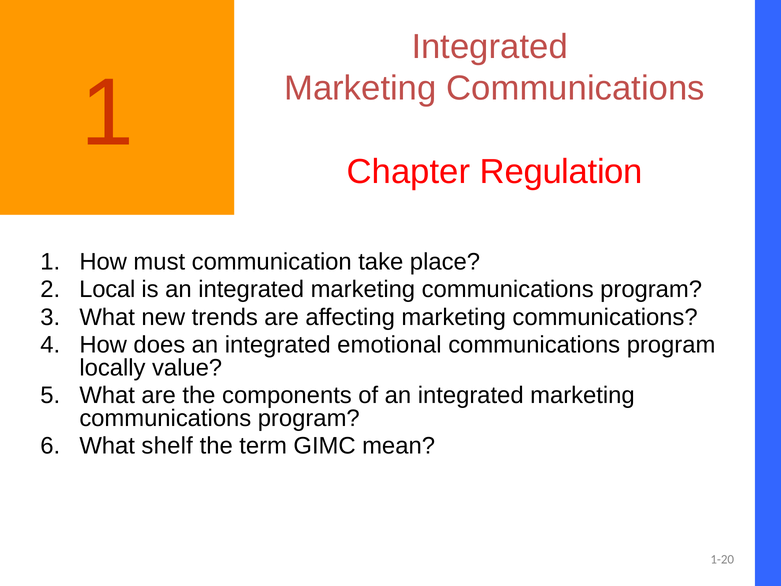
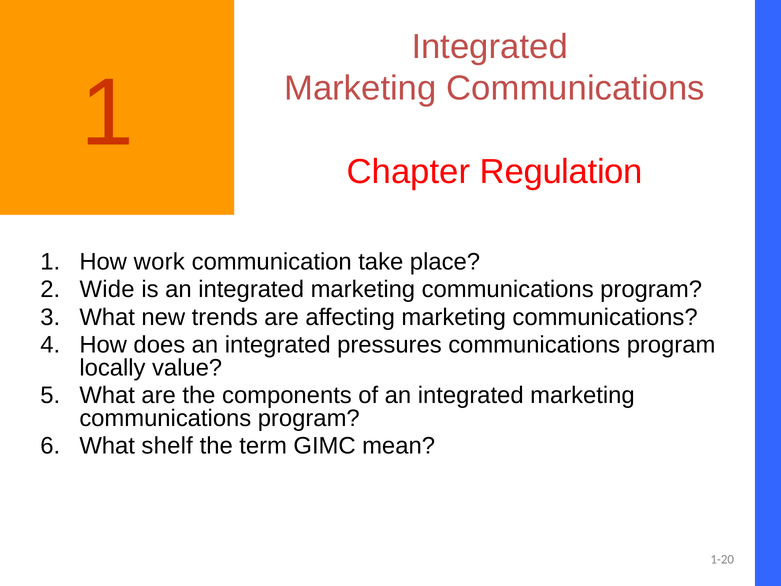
must: must -> work (159, 262)
Local: Local -> Wide (107, 289)
emotional: emotional -> pressures (389, 345)
